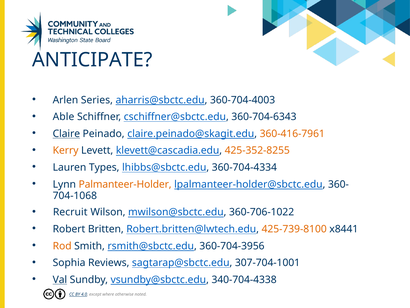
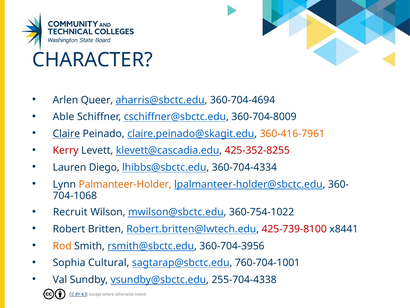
ANTICIPATE: ANTICIPATE -> CHARACTER (92, 60)
Series: Series -> Queer (97, 100)
360-704-4003: 360-704-4003 -> 360-704-4694 (243, 100)
360-704-6343: 360-704-6343 -> 360-704-8009 (264, 117)
Kerry colour: orange -> red (66, 150)
425-352-8255 colour: orange -> red (257, 150)
Types: Types -> Diego (104, 167)
360-706-1022: 360-706-1022 -> 360-754-1022 (262, 212)
425-739-8100 colour: orange -> red (294, 229)
Reviews: Reviews -> Cultural (109, 262)
307-704-1001: 307-704-1001 -> 760-704-1001 (268, 262)
Val underline: present -> none (60, 279)
340-704-4338: 340-704-4338 -> 255-704-4338 (244, 279)
